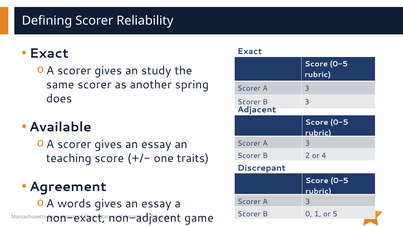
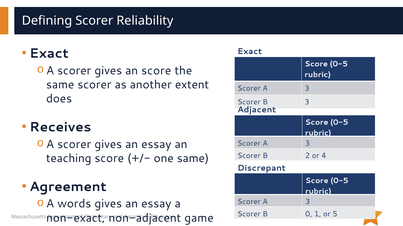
an study: study -> score (156, 71)
spring: spring -> extent (192, 85)
Available: Available -> Receives (60, 128)
one traits: traits -> same (193, 159)
